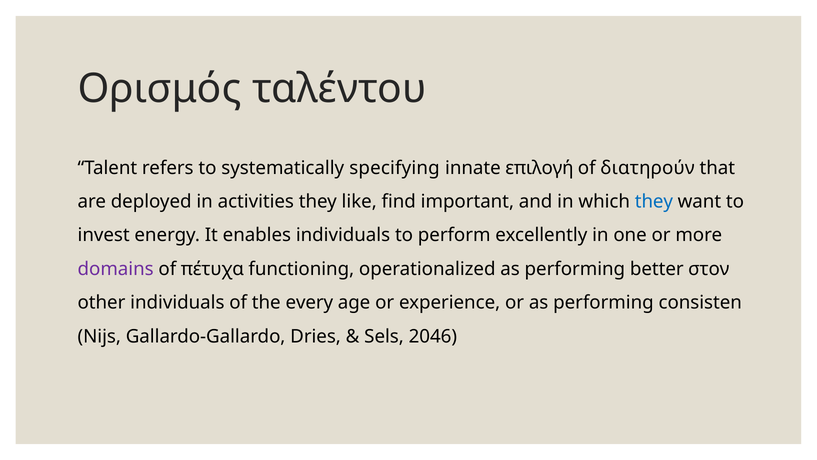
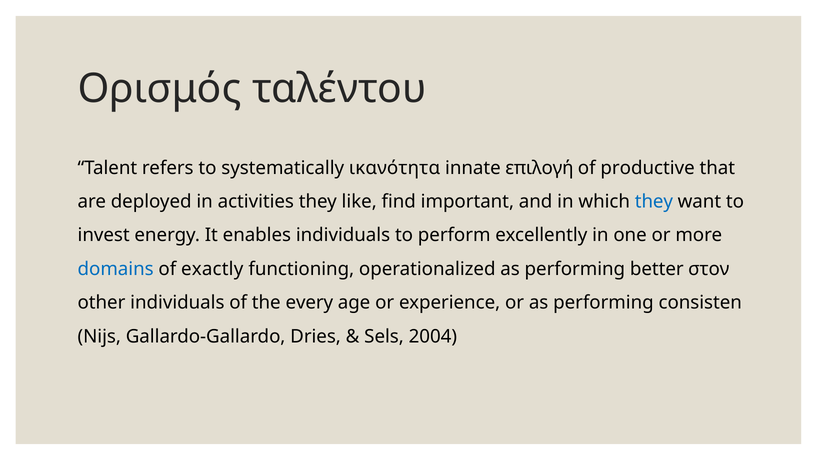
specifying: specifying -> ικανότητα (395, 168)
διατηρούν: διατηρούν -> productive (648, 168)
domains colour: purple -> blue (116, 269)
πέτυχα: πέτυχα -> exactly (212, 269)
2046: 2046 -> 2004 (433, 336)
